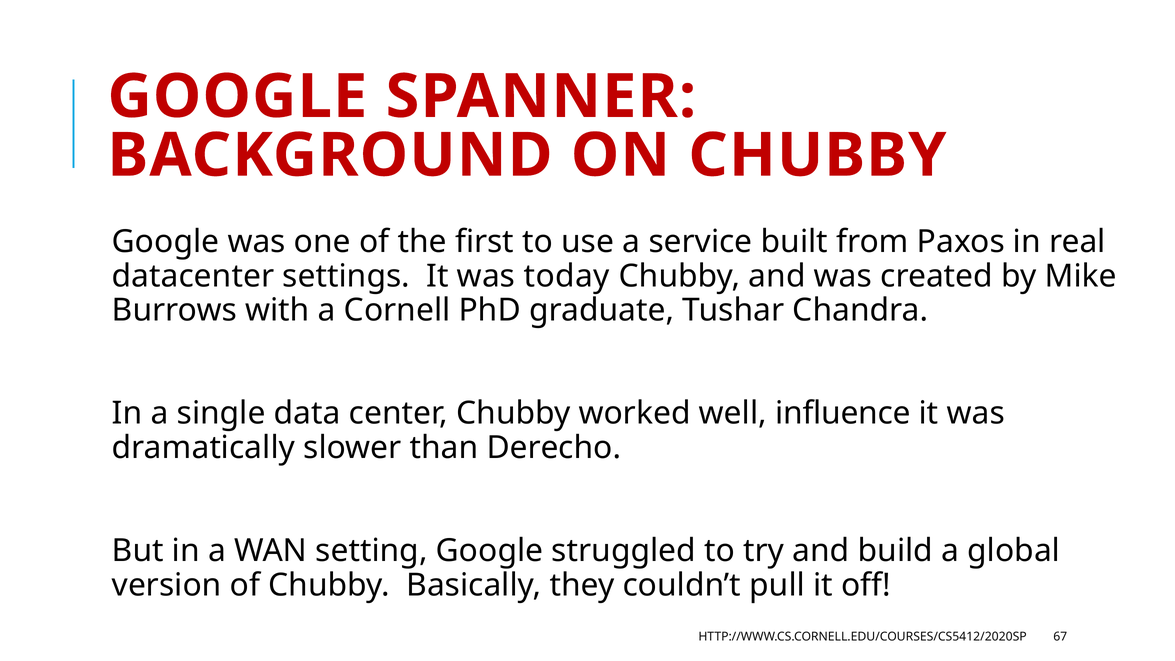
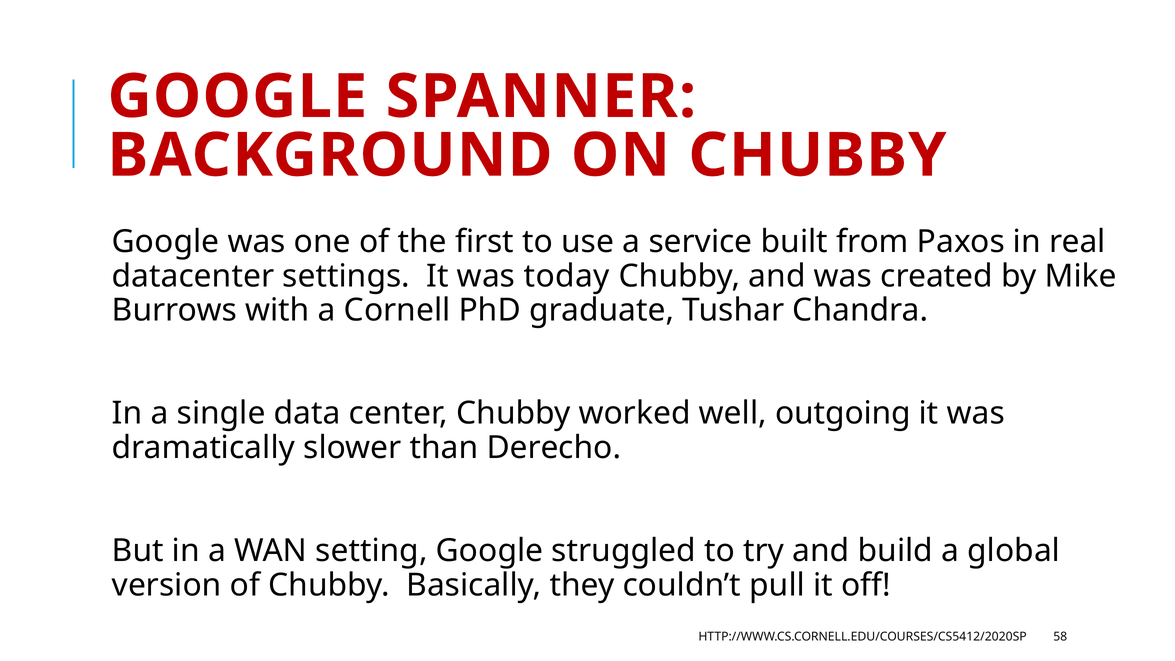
influence: influence -> outgoing (843, 413)
67: 67 -> 58 (1060, 637)
